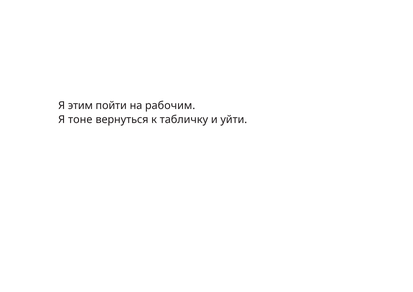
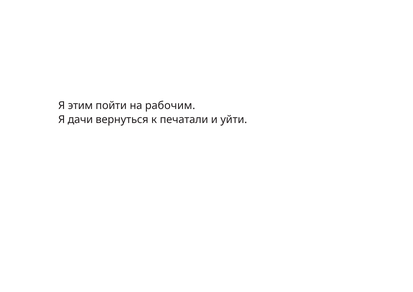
тоне: тоне -> дачи (80, 120)
табличку: табличку -> печатали (184, 120)
